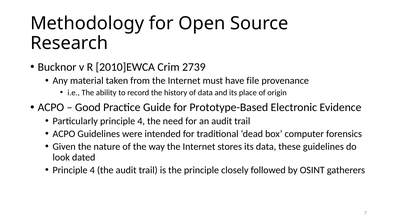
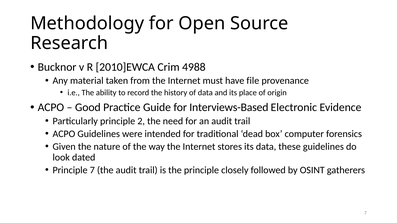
2739: 2739 -> 4988 (194, 67)
Prototype-Based: Prototype-Based -> Interviews-Based (229, 108)
Particularly principle 4: 4 -> 2 (141, 121)
4: 4 -> 7 (92, 170)
